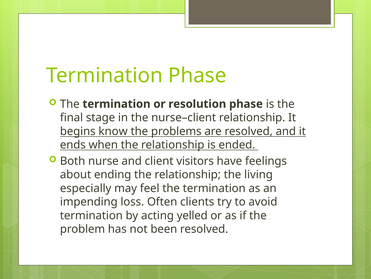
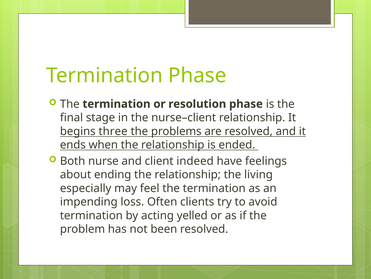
know: know -> three (113, 131)
visitors: visitors -> indeed (195, 161)
